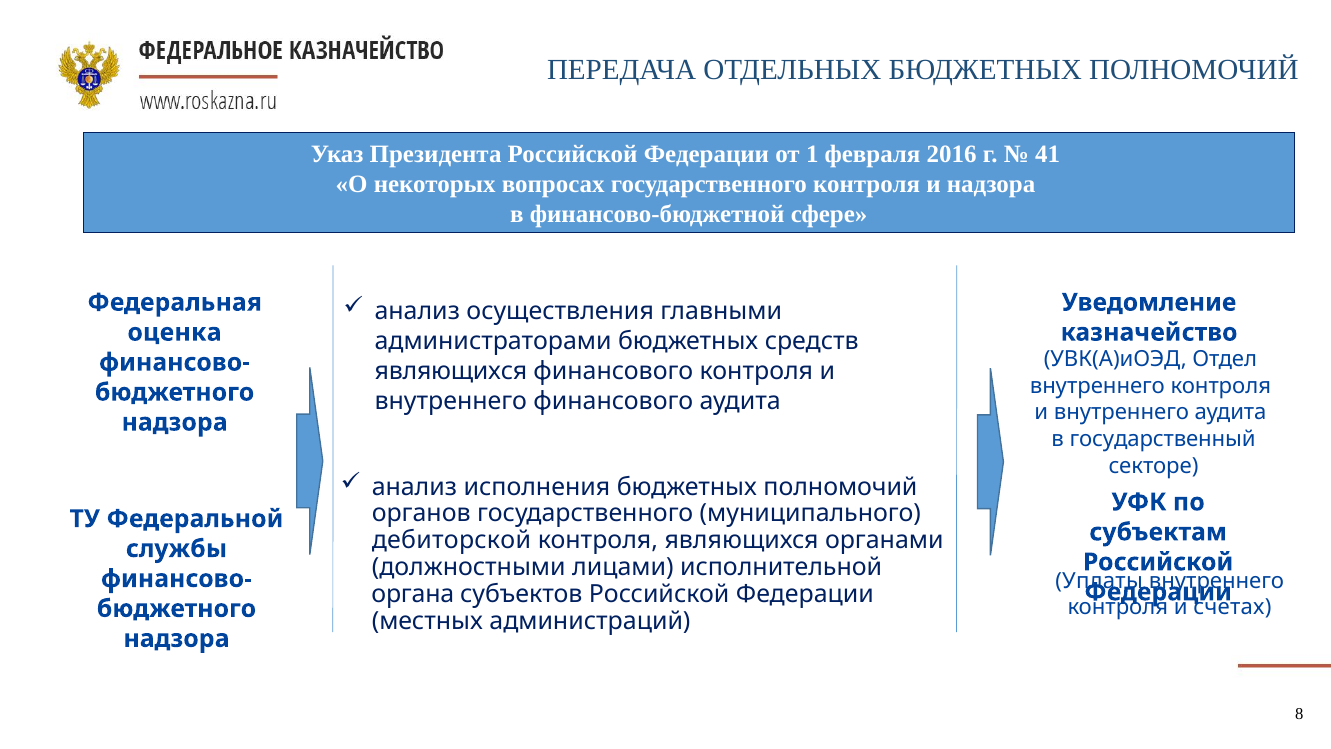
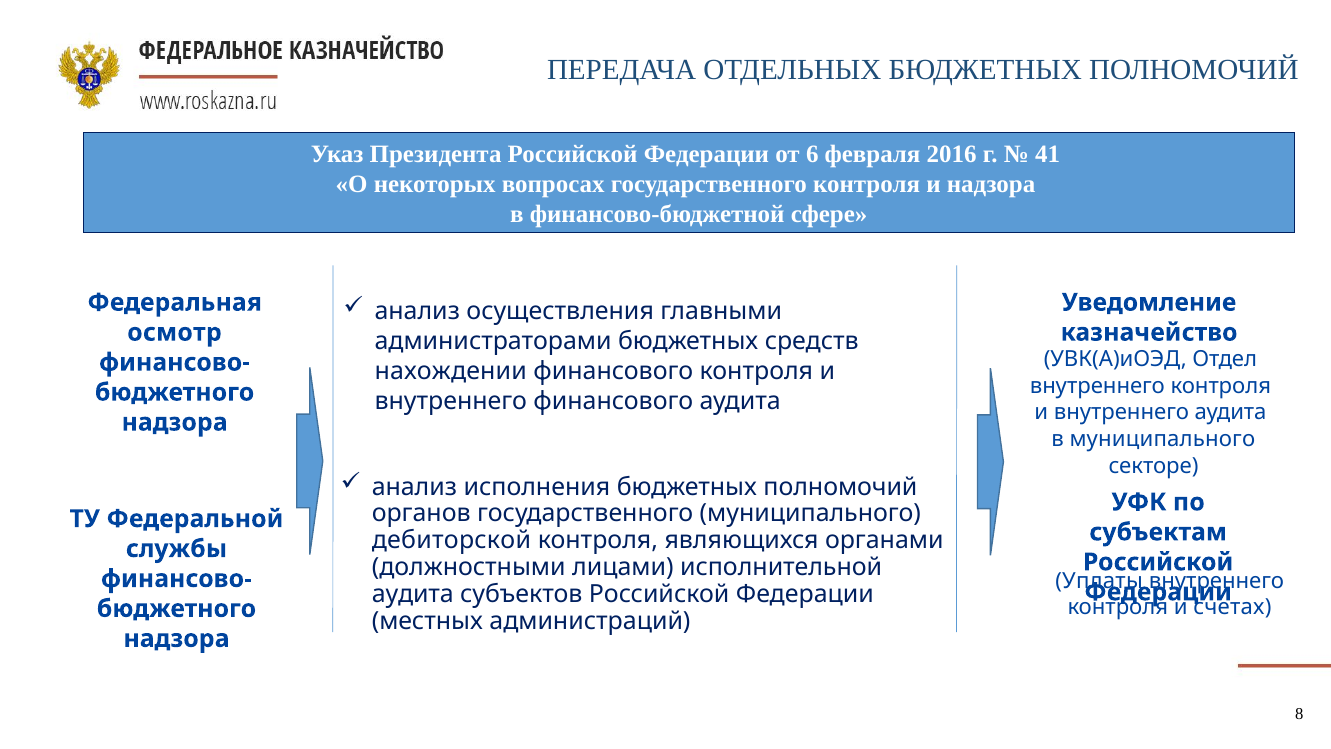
1: 1 -> 6 (812, 154)
оценка: оценка -> осмотр (174, 332)
являющихся: являющихся -> нахождении (451, 371)
в государственный: государственный -> муниципального (1162, 439)
органа: органа -> аудита (413, 594)
